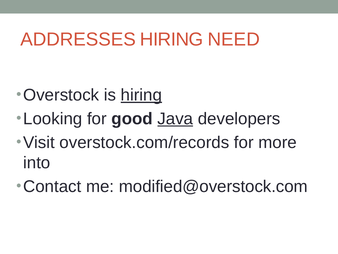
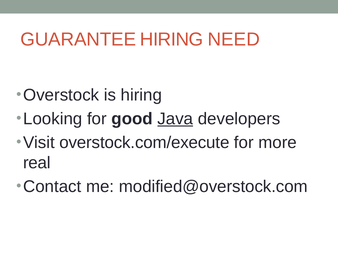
ADDRESSES: ADDRESSES -> GUARANTEE (78, 39)
hiring underline: present -> none (141, 95)
overstock.com/records: overstock.com/records -> overstock.com/execute (144, 142)
into: into -> real (37, 163)
